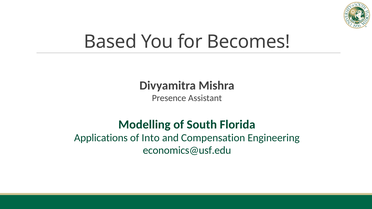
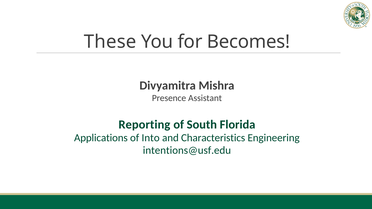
Based: Based -> These (110, 42)
Modelling: Modelling -> Reporting (144, 125)
Compensation: Compensation -> Characteristics (213, 138)
economics@usf.edu: economics@usf.edu -> intentions@usf.edu (187, 151)
